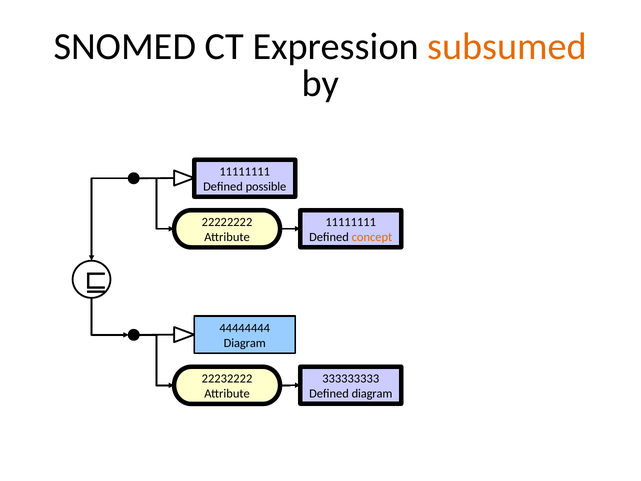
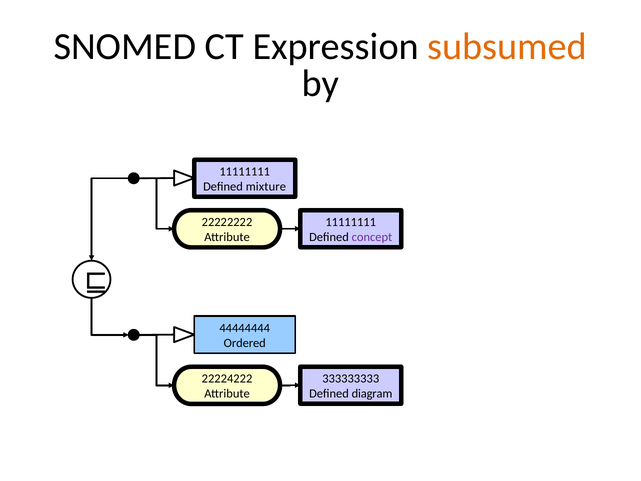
possible: possible -> mixture (266, 187)
concept colour: orange -> purple (372, 237)
Diagram: Diagram -> Ordered (245, 343)
22232222: 22232222 -> 22224222 (227, 379)
